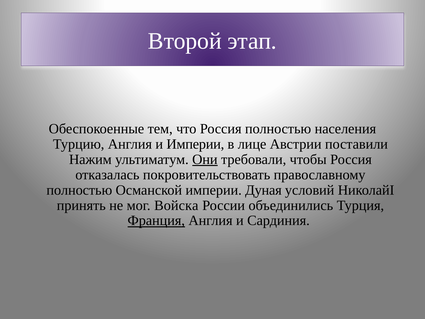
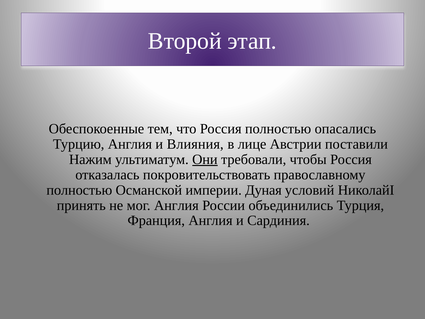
населения: населения -> опасались (345, 129)
и Империи: Империи -> Влияния (195, 144)
мог Войска: Войска -> Англия (176, 205)
Франция underline: present -> none (156, 220)
